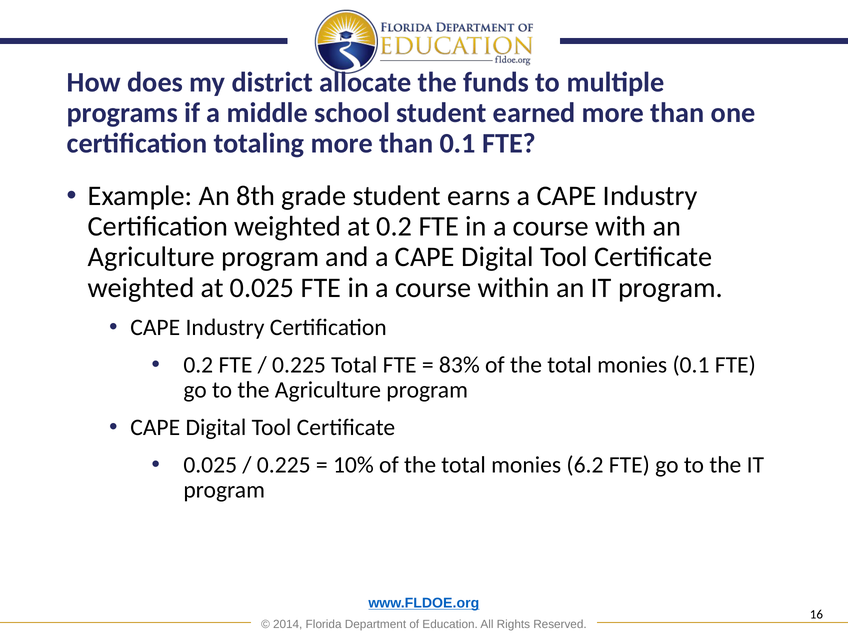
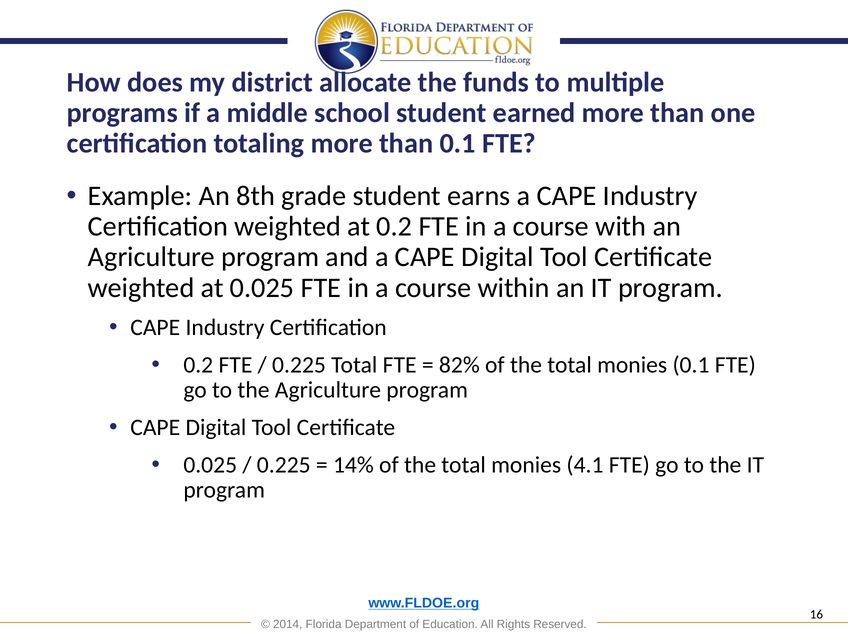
83%: 83% -> 82% (459, 365)
10%: 10% -> 14% (353, 465)
6.2: 6.2 -> 4.1 (585, 465)
